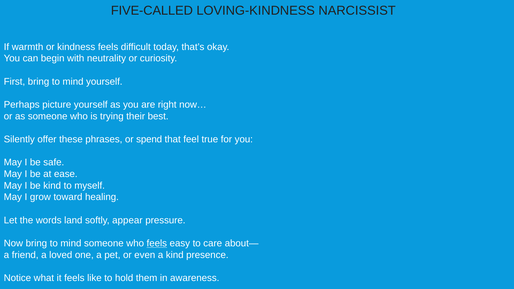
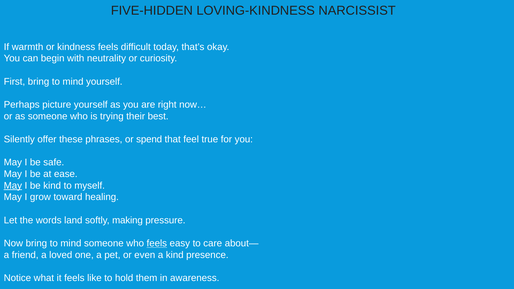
FIVE-CALLED: FIVE-CALLED -> FIVE-HIDDEN (152, 10)
May underline: none -> present (13, 186)
appear: appear -> making (127, 220)
